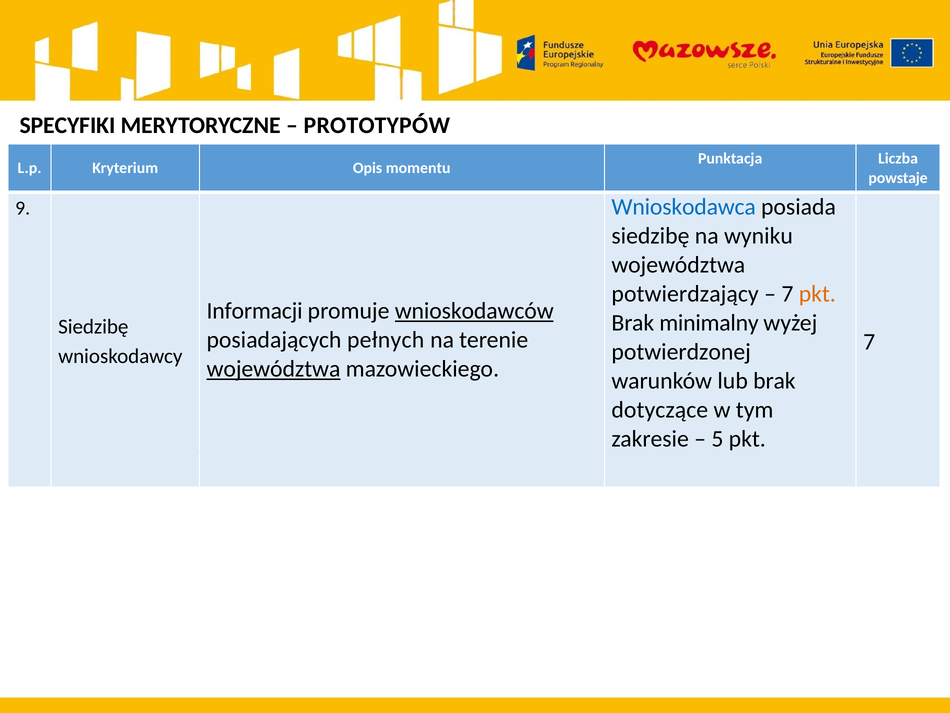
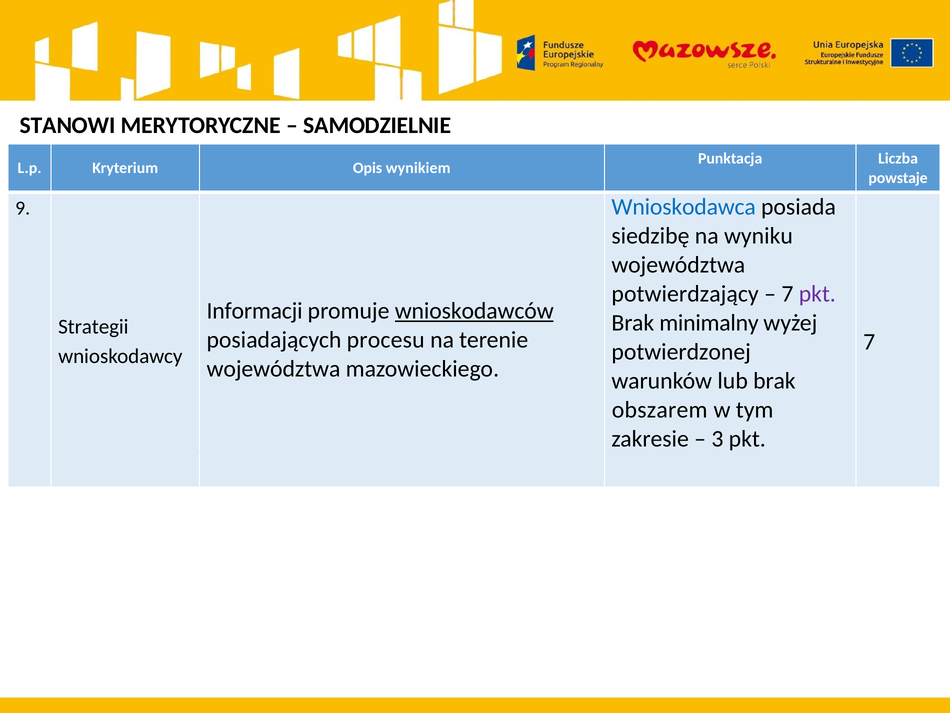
SPECYFIKI: SPECYFIKI -> STANOWI (68, 125)
PROTOTYPÓW: PROTOTYPÓW -> SAMODZIELNIE (377, 125)
momentu: momentu -> wynikiem (418, 168)
pkt colour: orange -> purple (817, 294)
Siedzibę: Siedzibę -> Strategii (93, 327)
pełnych: pełnych -> procesu (386, 340)
województwa underline: present -> none (273, 369)
dotyczące: dotyczące -> obszarem (660, 410)
5: 5 -> 3 (717, 439)
